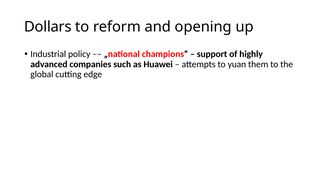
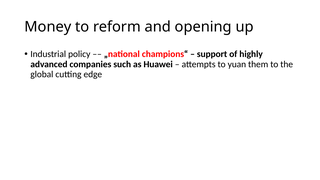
Dollars: Dollars -> Money (48, 27)
